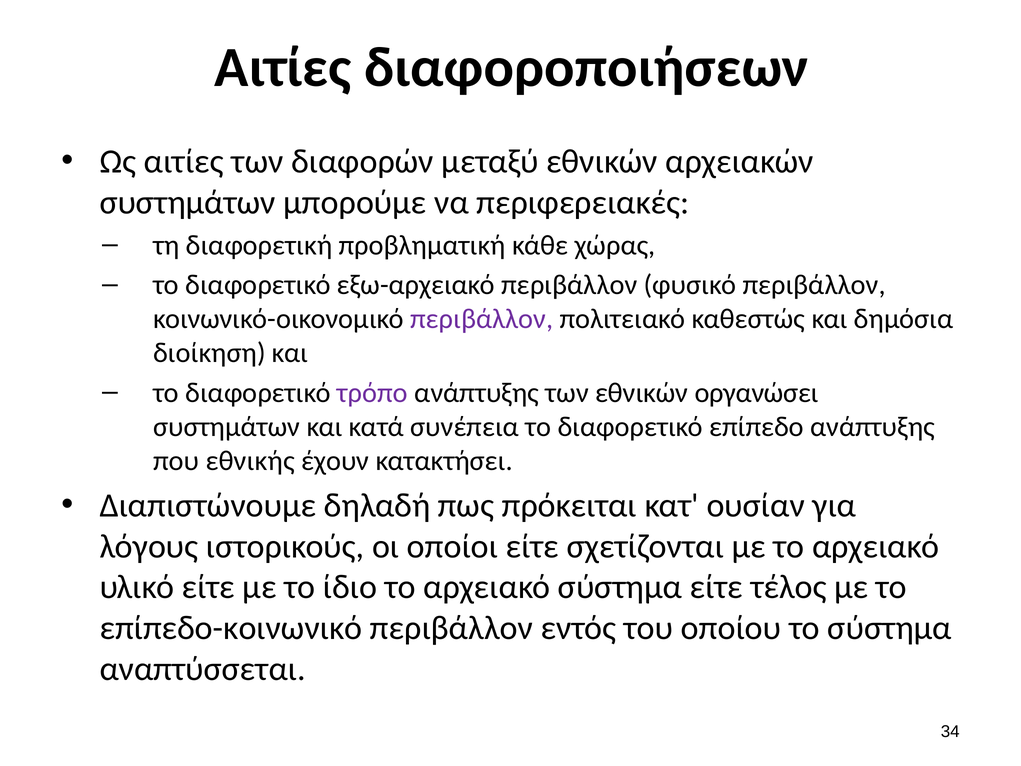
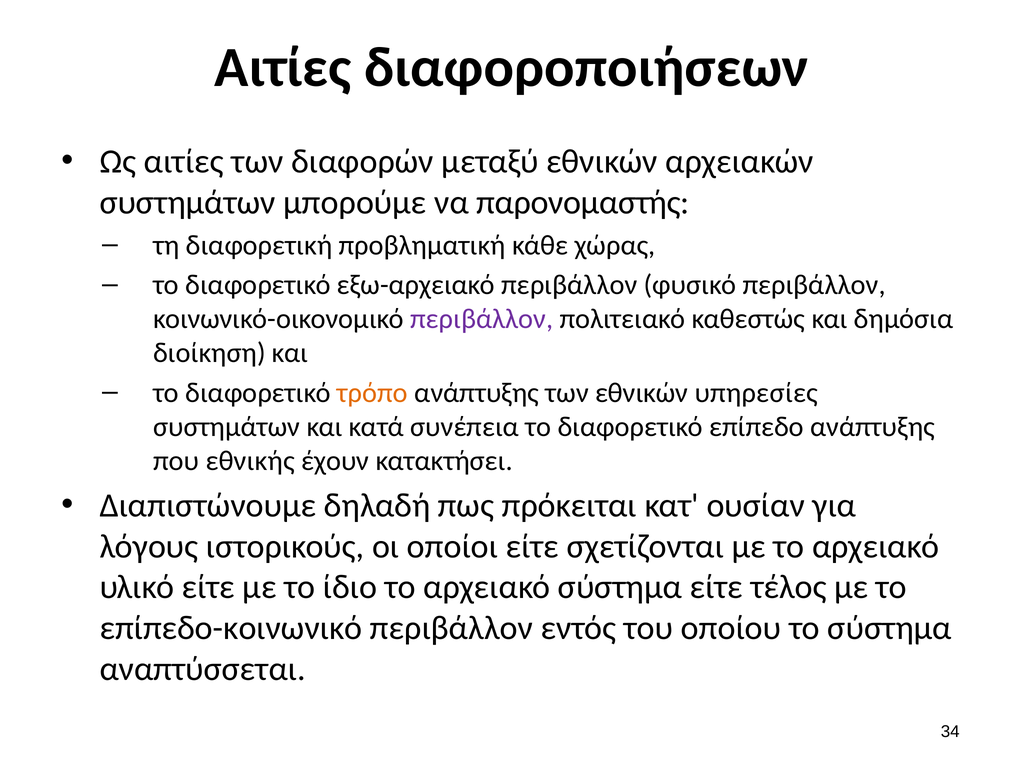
περιφερειακές: περιφερειακές -> παρονομαστής (583, 202)
τρόπο colour: purple -> orange (372, 393)
οργανώσει: οργανώσει -> υπηρεσίες (756, 393)
